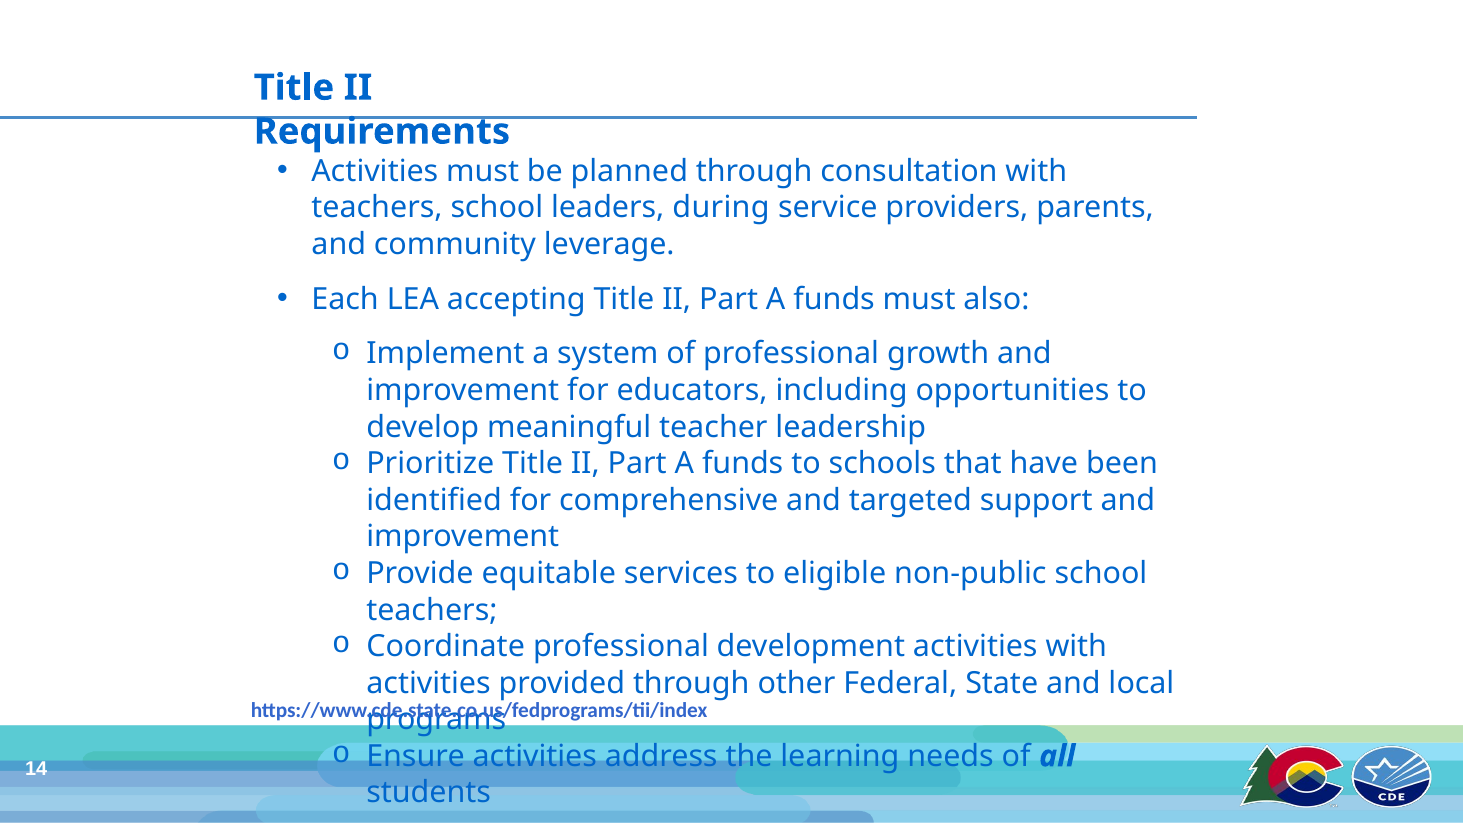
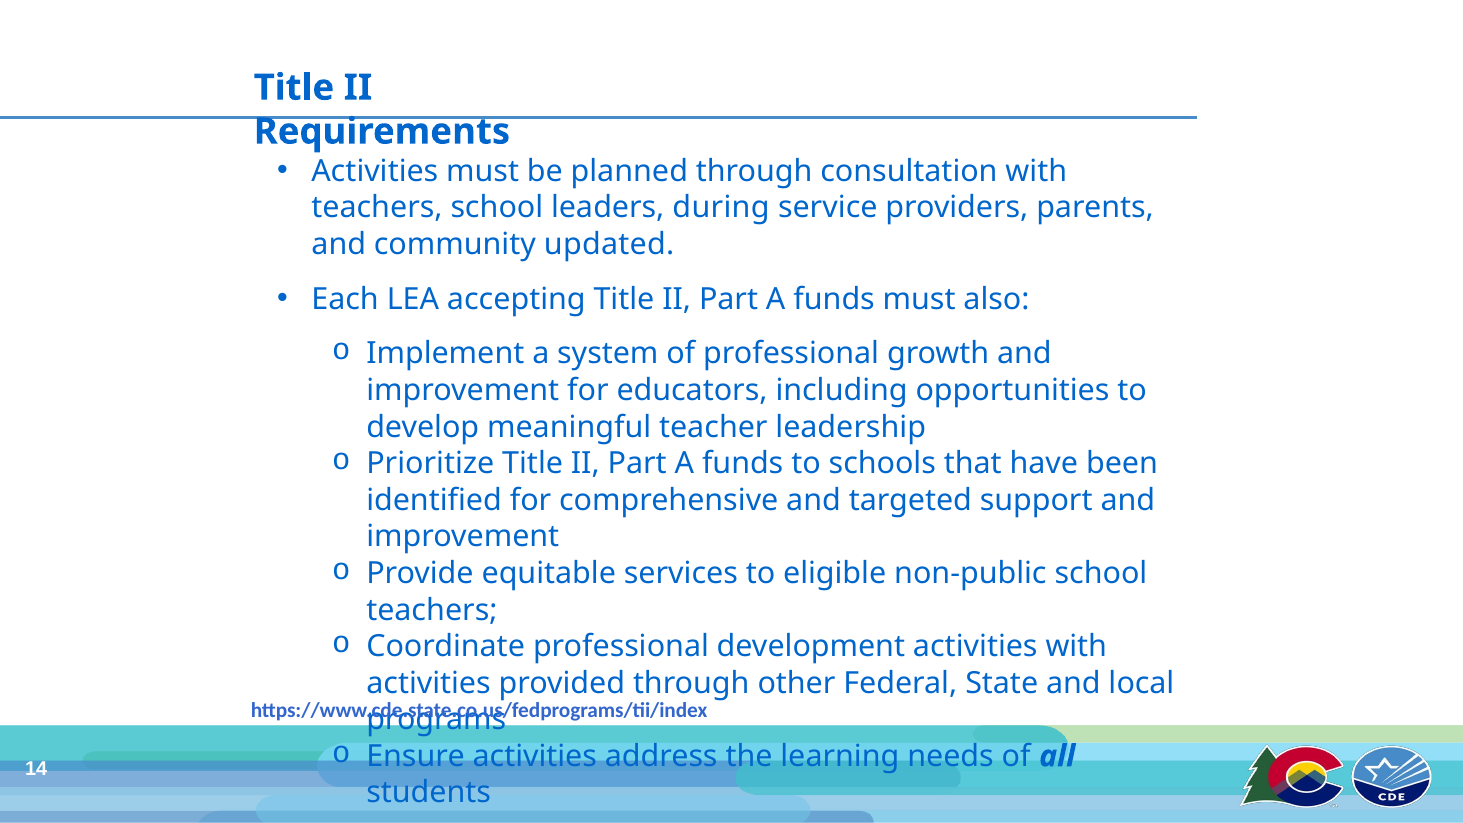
leverage: leverage -> updated (609, 244)
